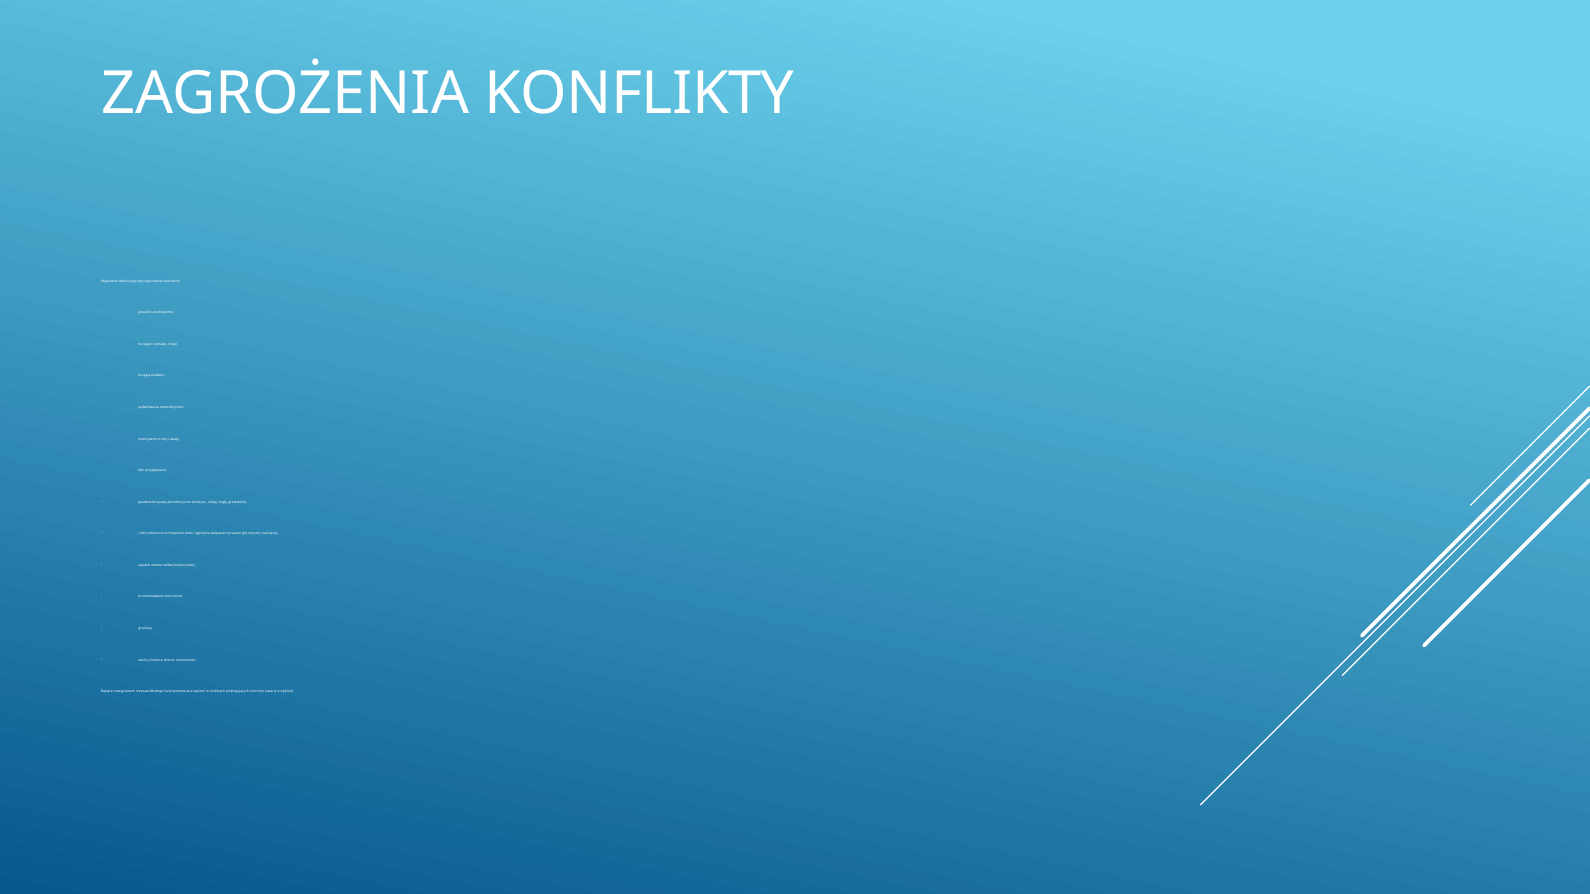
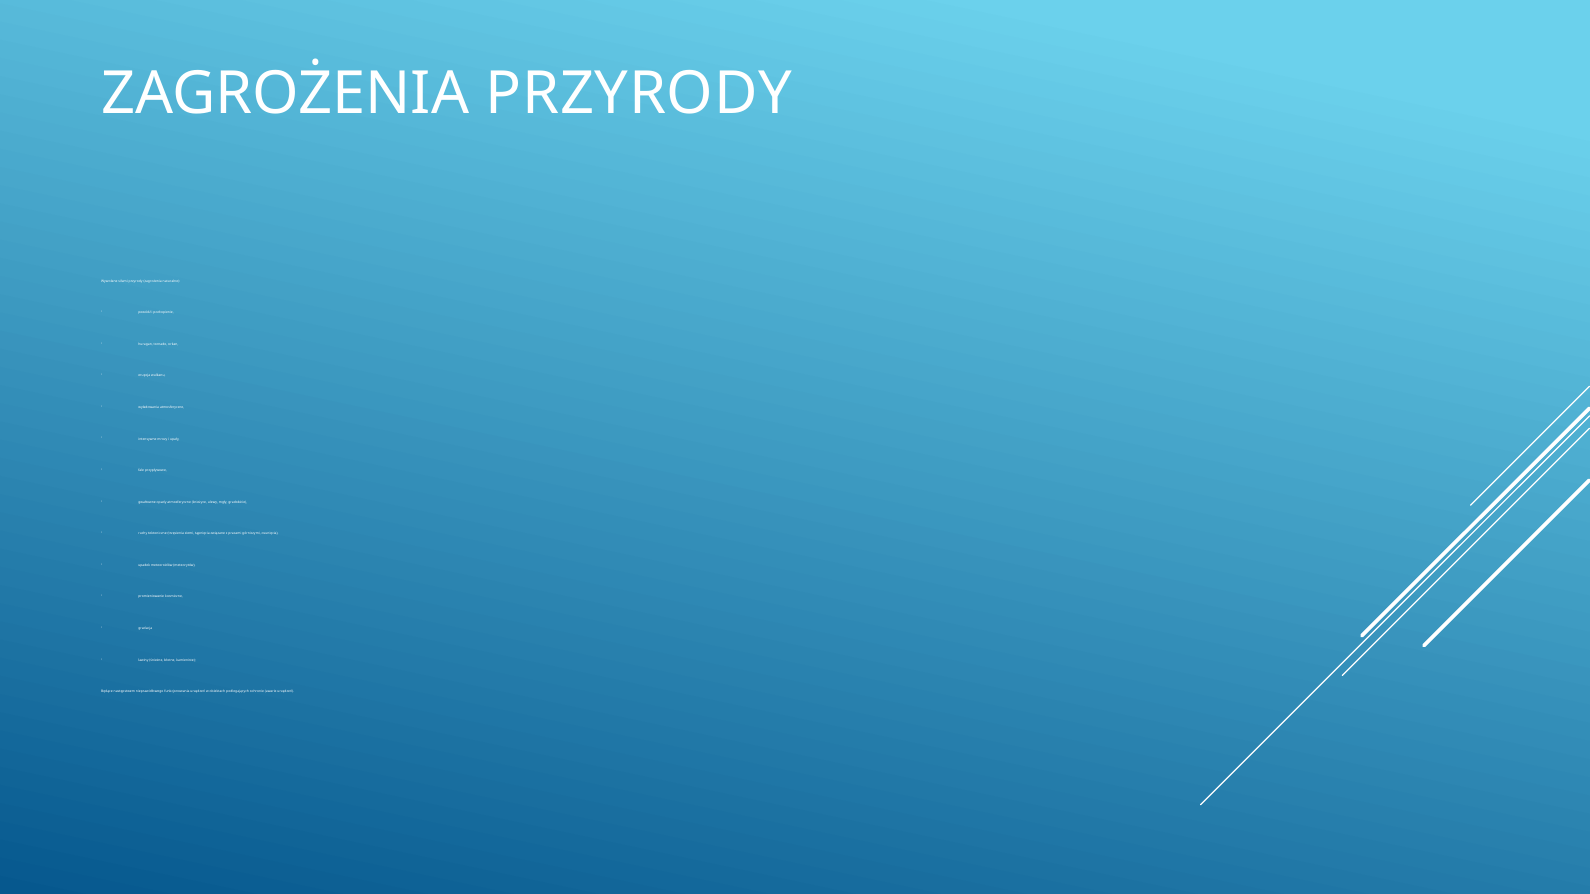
ZAGROŻENIA KONFLIKTY: KONFLIKTY -> PRZYRODY (639, 94)
